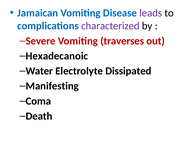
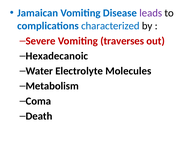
characterized colour: purple -> blue (110, 26)
Dissipated: Dissipated -> Molecules (128, 71)
Manifesting: Manifesting -> Metabolism (52, 86)
